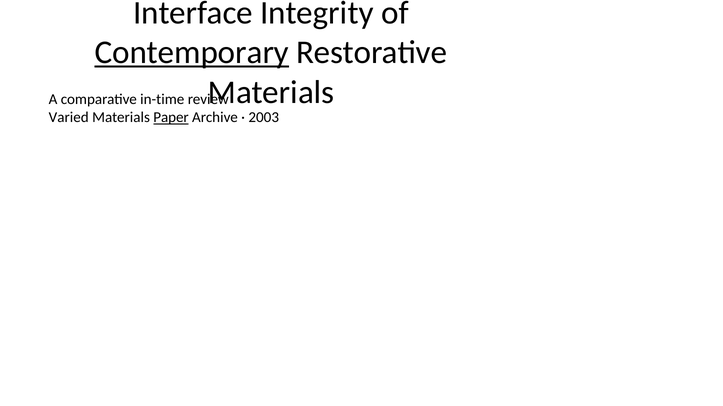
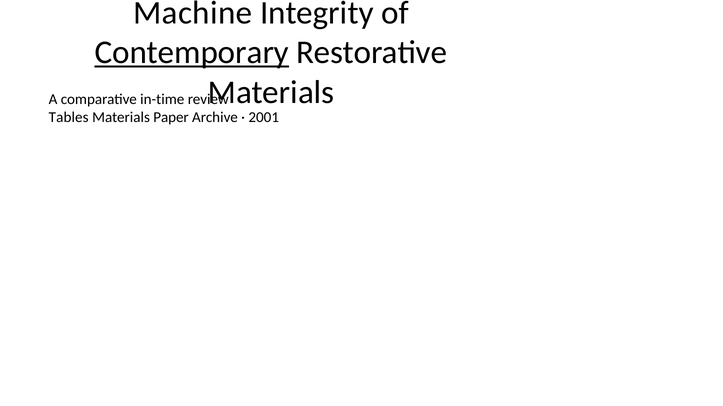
Interface: Interface -> Machine (193, 13)
Varied: Varied -> Tables (69, 118)
Paper underline: present -> none (171, 118)
2003: 2003 -> 2001 (264, 118)
